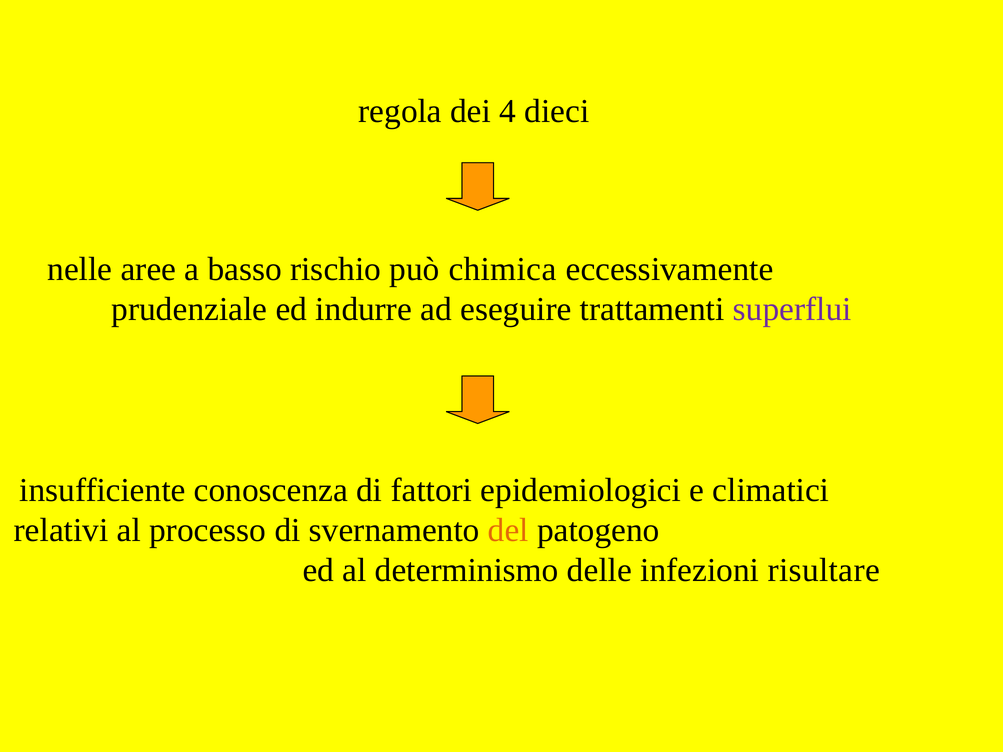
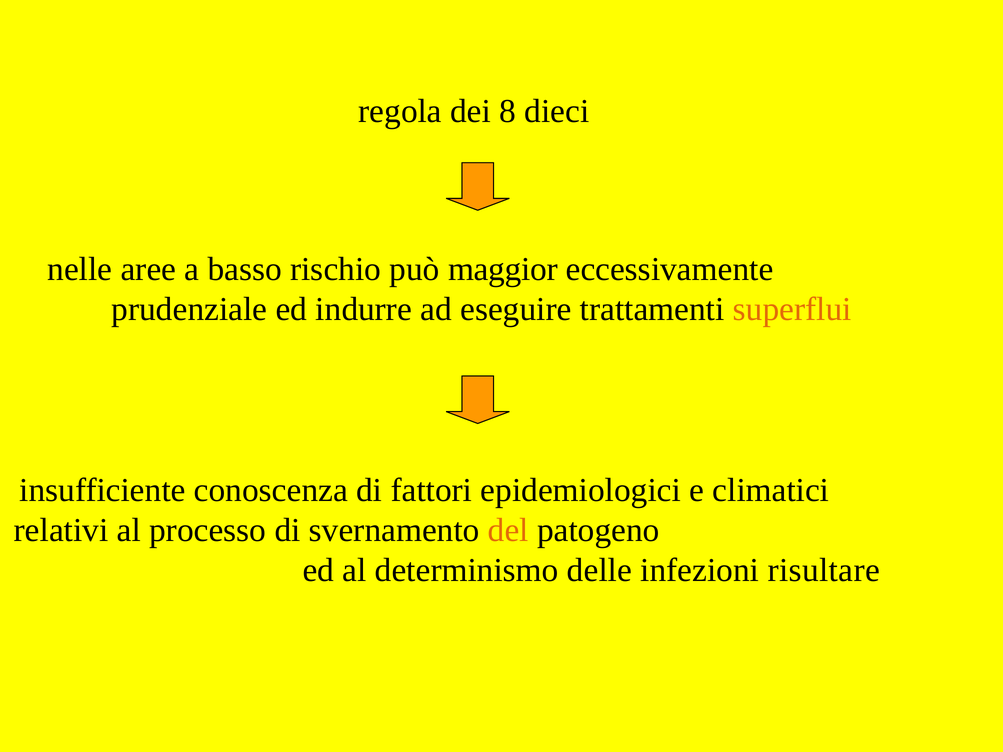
4: 4 -> 8 (508, 111)
chimica: chimica -> maggior (503, 269)
superflui colour: purple -> orange (792, 309)
